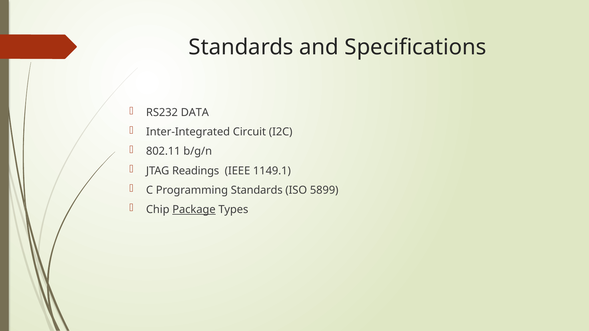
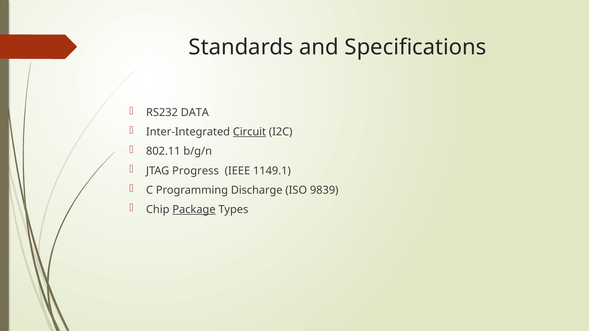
Circuit underline: none -> present (249, 132)
Readings: Readings -> Progress (196, 171)
Programming Standards: Standards -> Discharge (257, 190)
5899: 5899 -> 9839 (324, 190)
